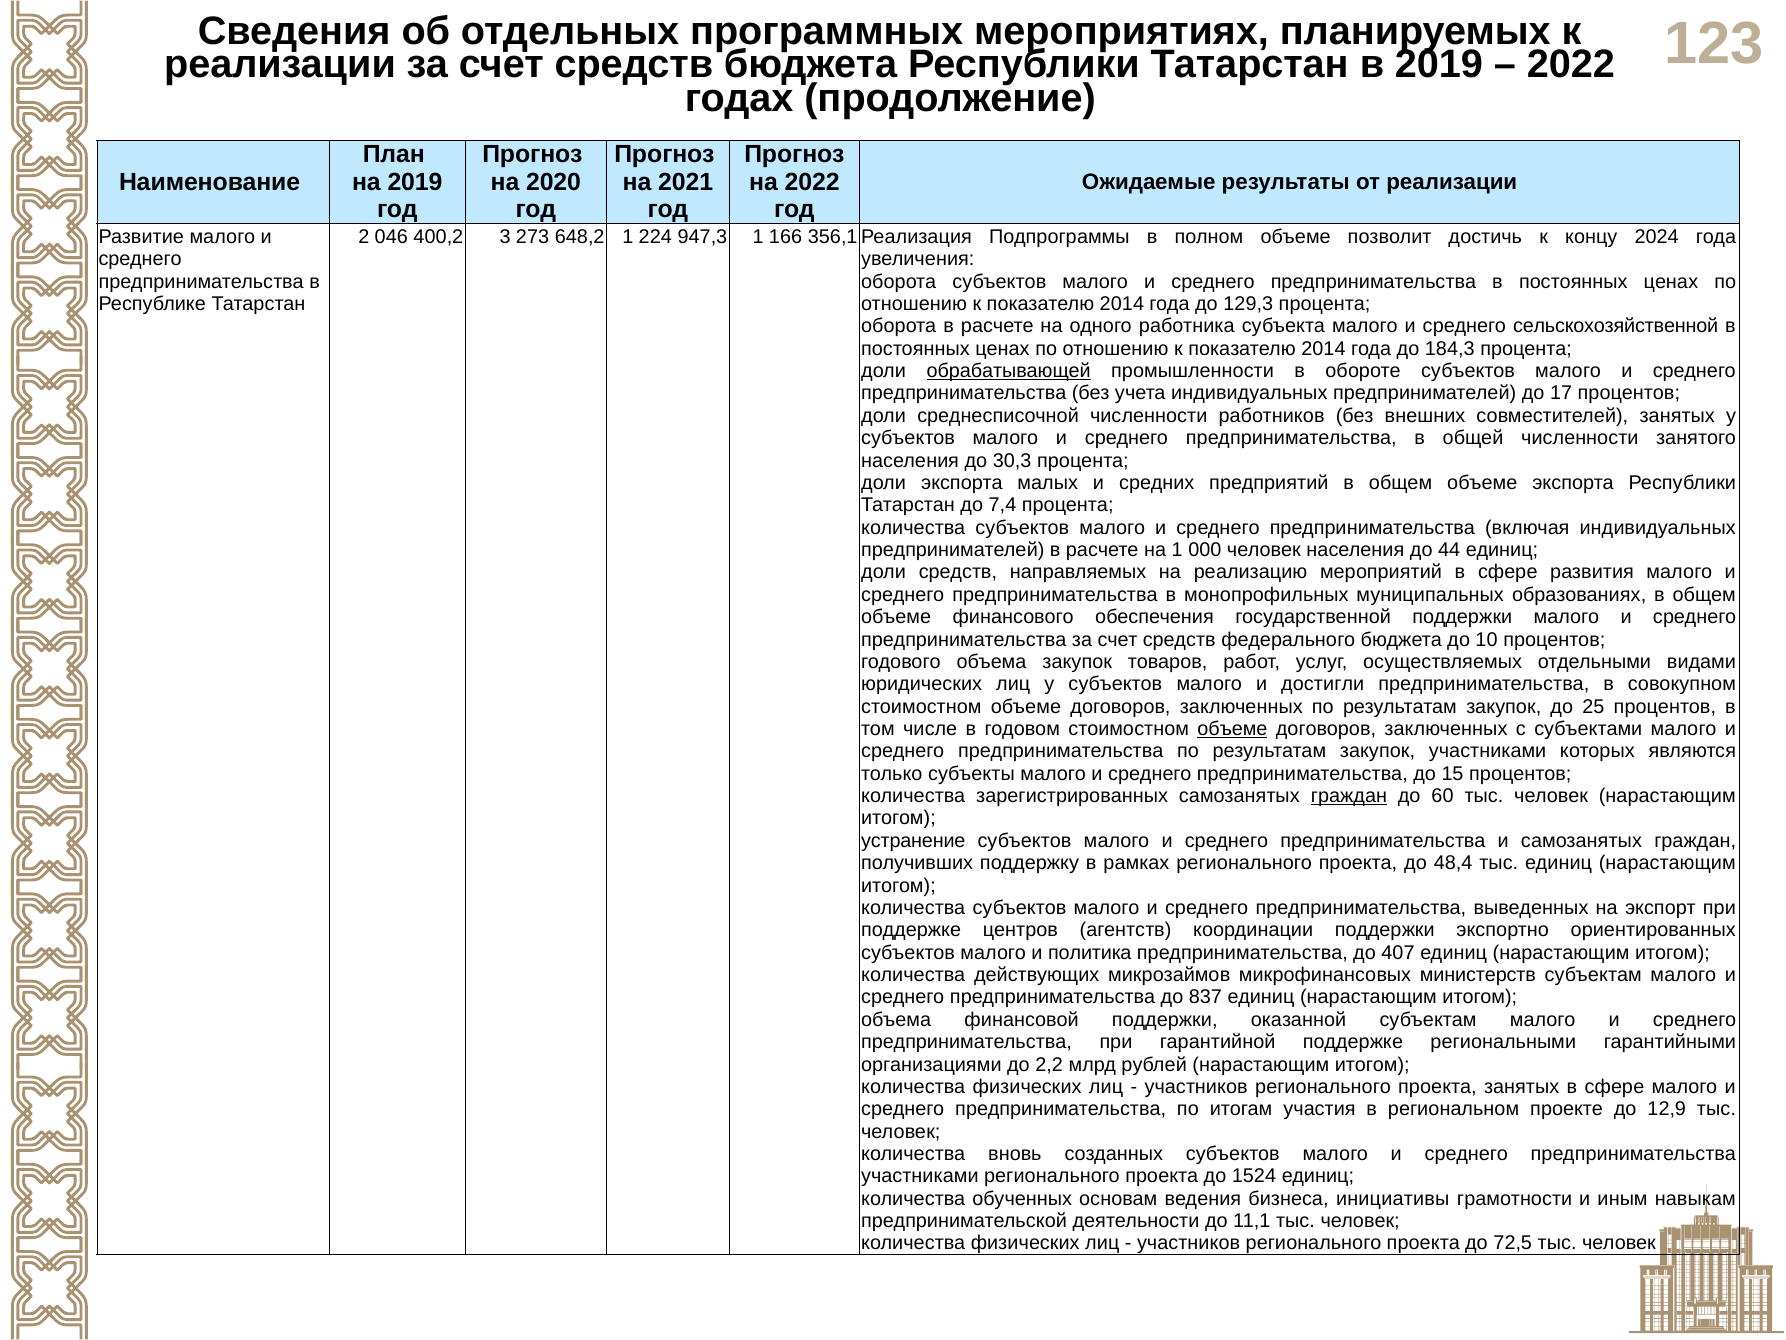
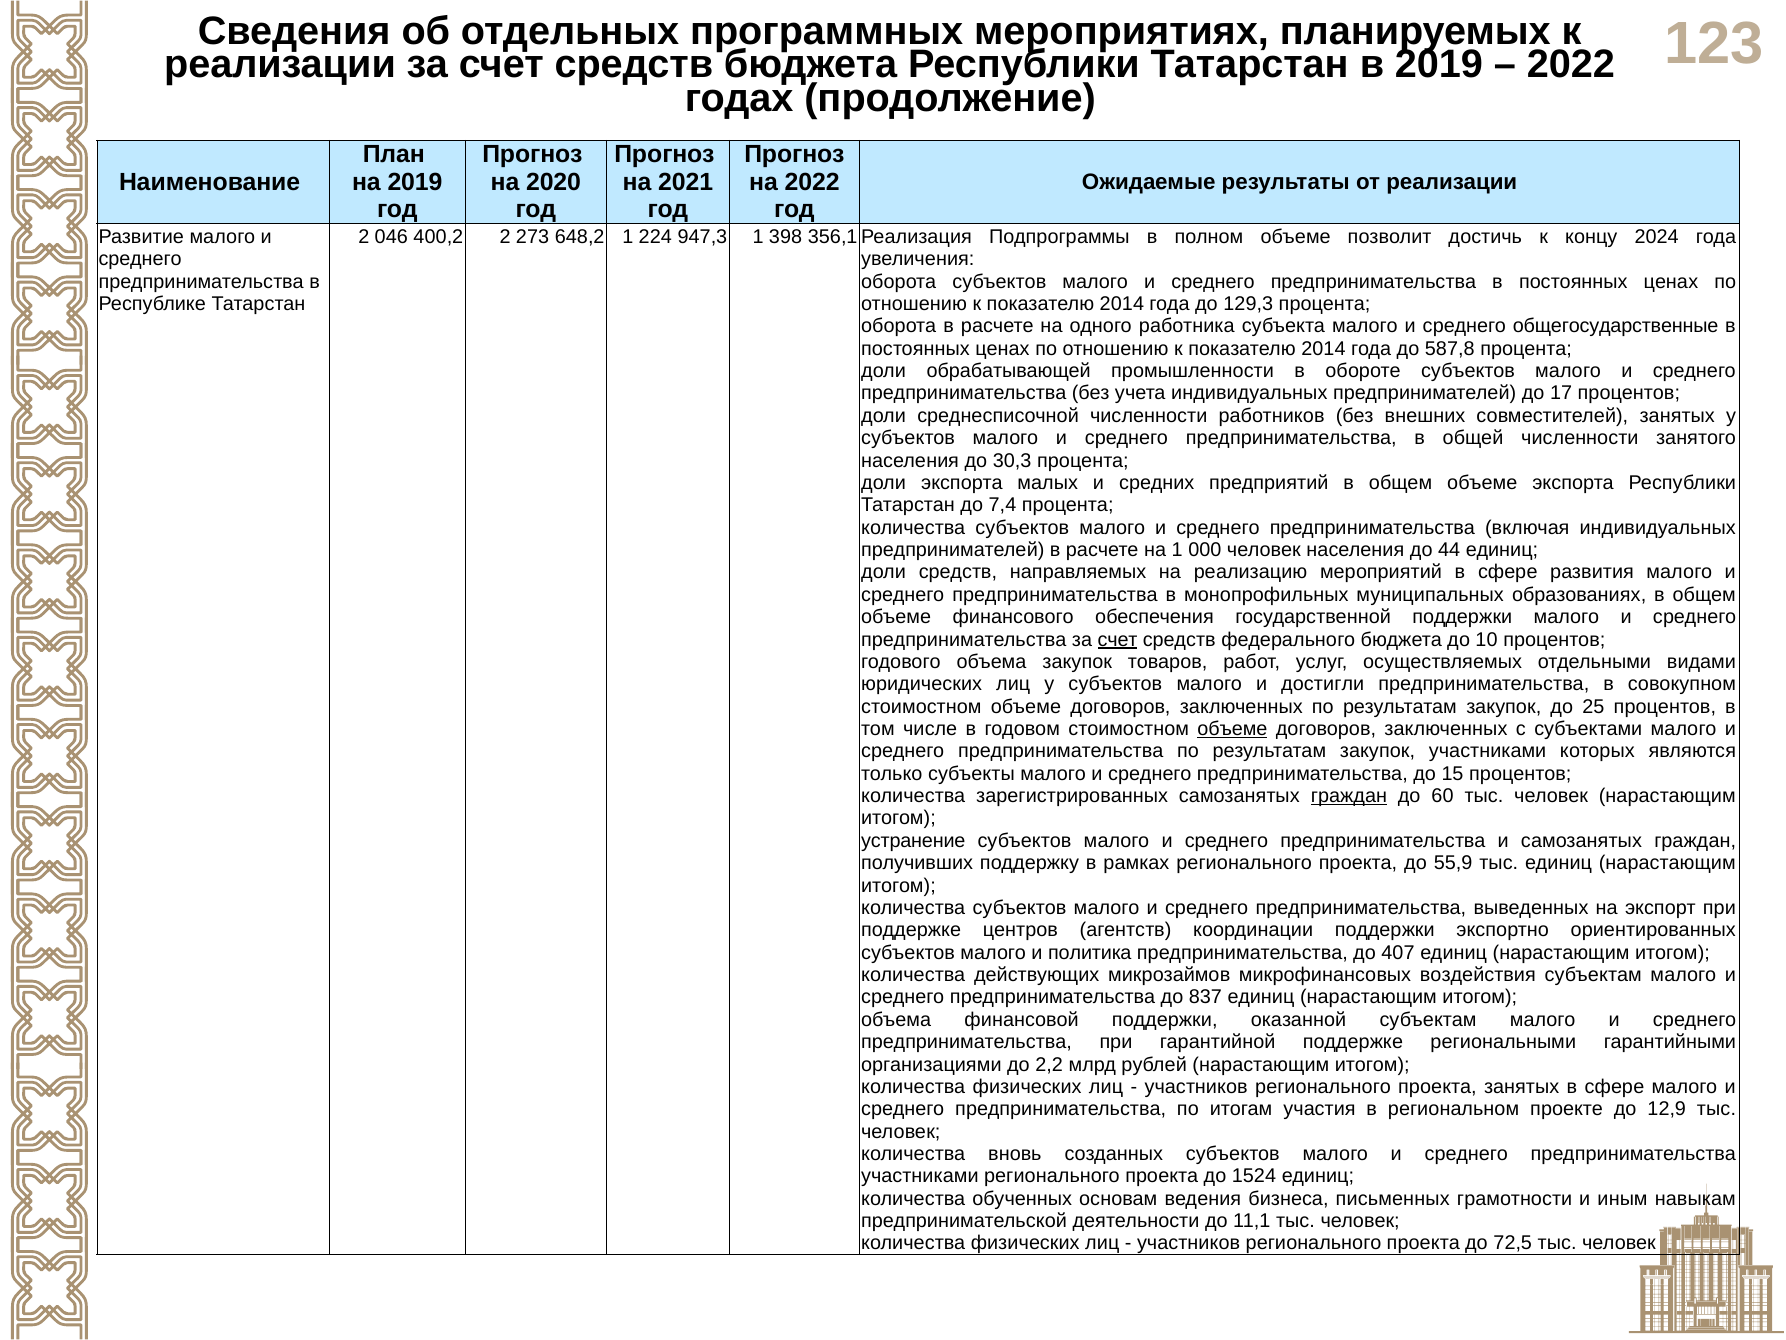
400,2 3: 3 -> 2 (505, 237)
166: 166 -> 398 (786, 237)
сельскохозяйственной: сельскохозяйственной -> общегосударственные (1616, 326)
184,3: 184,3 -> 587,8 (1450, 349)
обрабатывающей underline: present -> none (1009, 371)
счет underline: none -> present (1118, 639)
48,4: 48,4 -> 55,9 (1453, 863)
министерств: министерств -> воздействия (1478, 975)
инициативы: инициативы -> письменных (1393, 1198)
